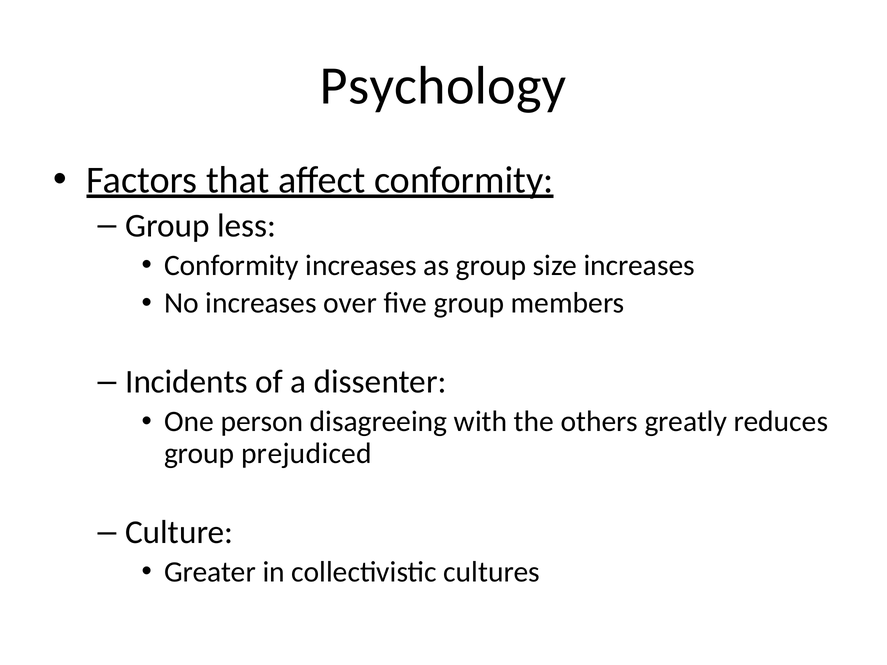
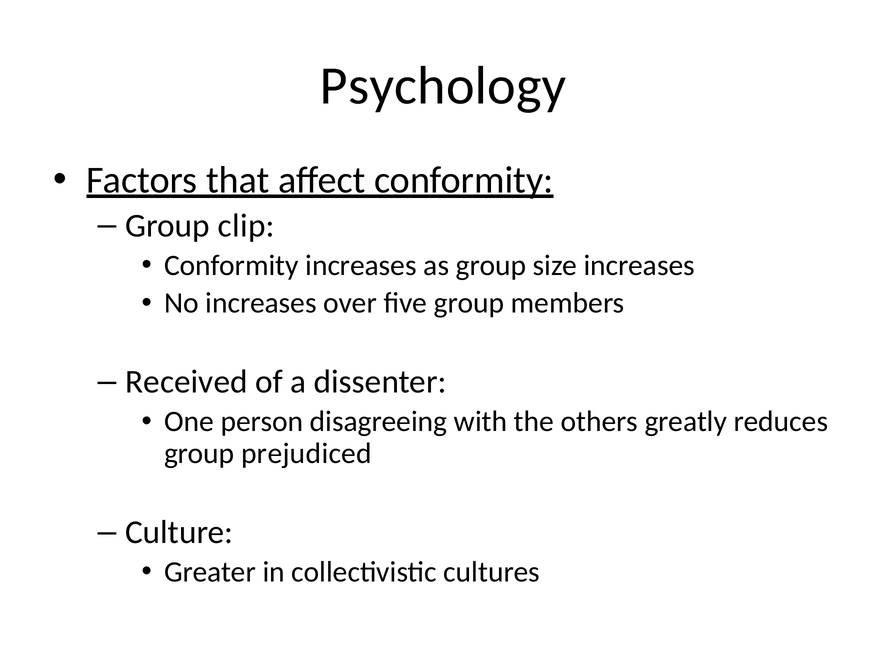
less: less -> clip (246, 226)
Incidents: Incidents -> Received (186, 382)
